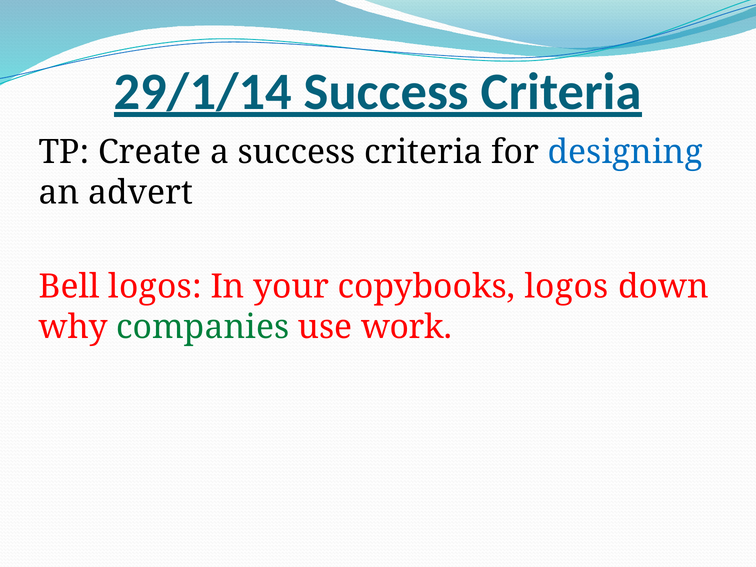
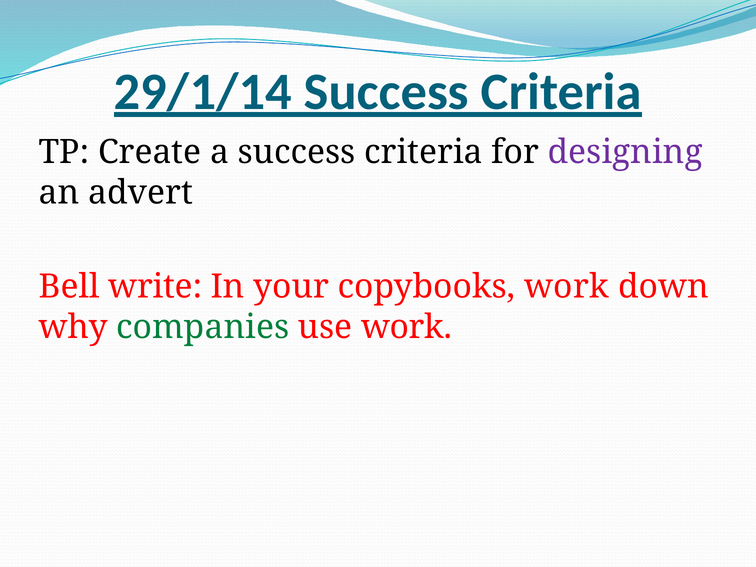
designing colour: blue -> purple (625, 152)
Bell logos: logos -> write (155, 287)
copybooks logos: logos -> work (567, 287)
